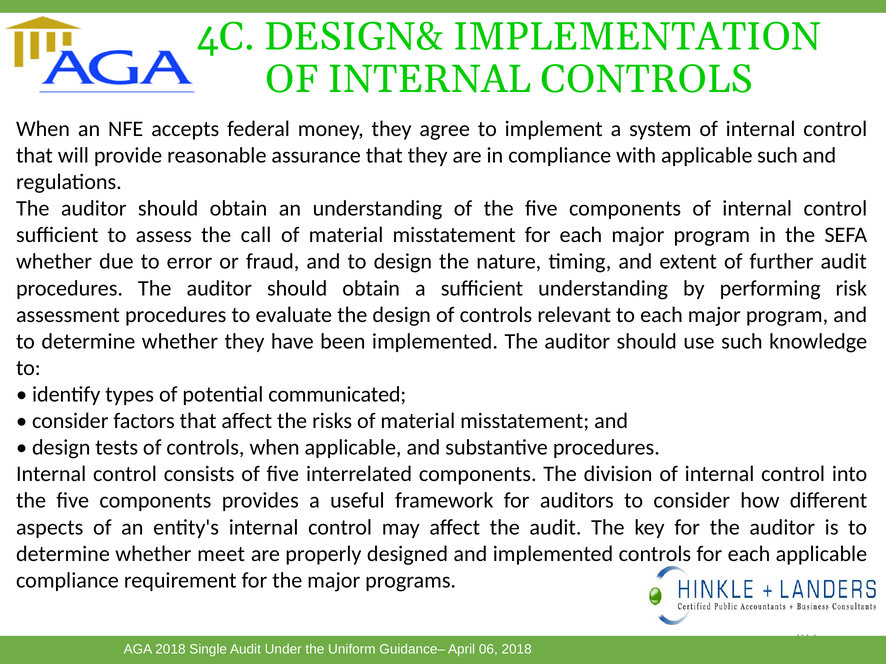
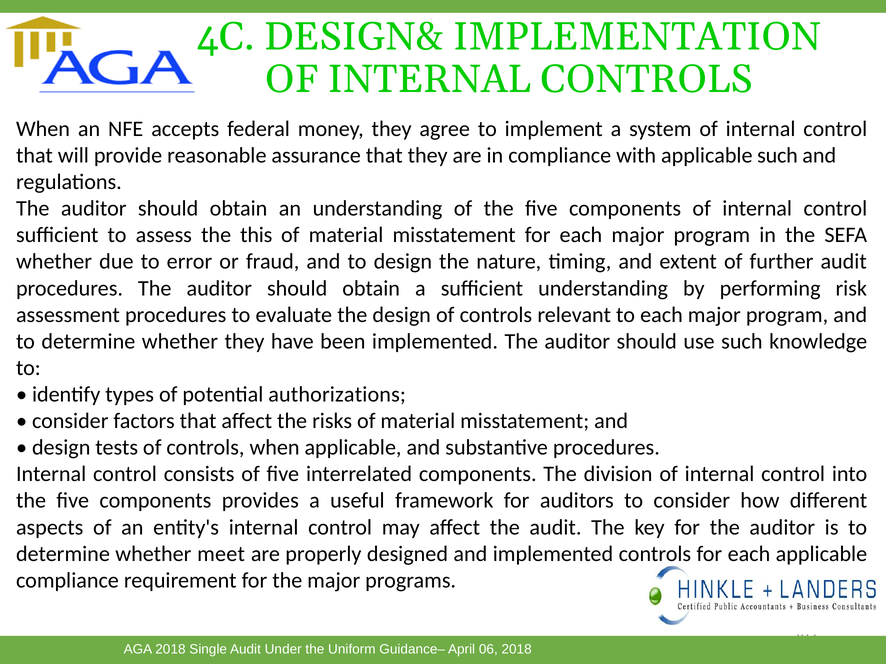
call: call -> this (256, 235)
communicated: communicated -> authorizations (337, 395)
